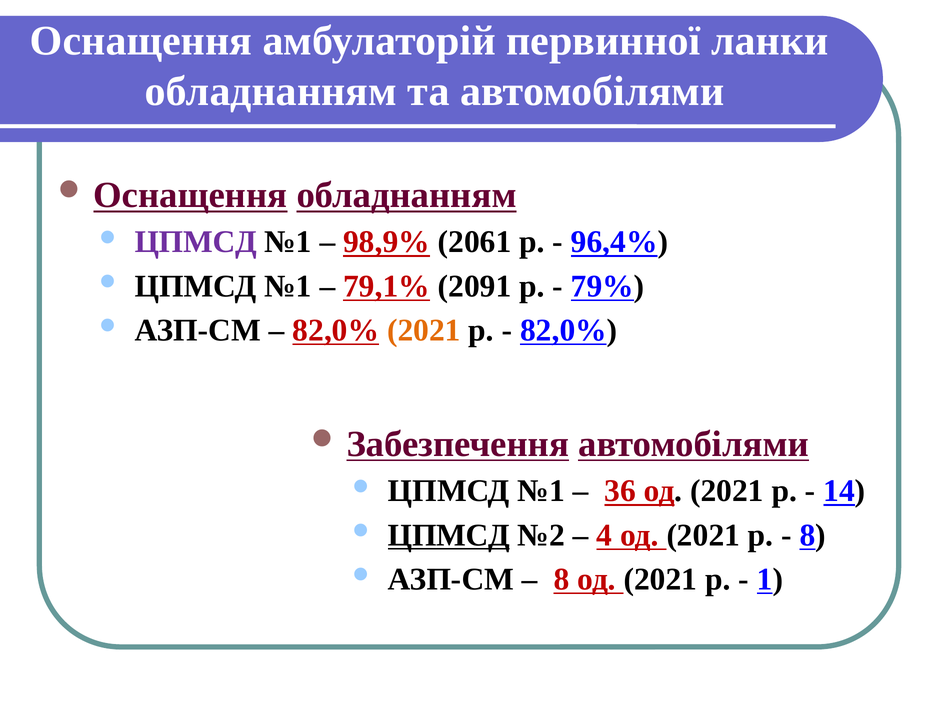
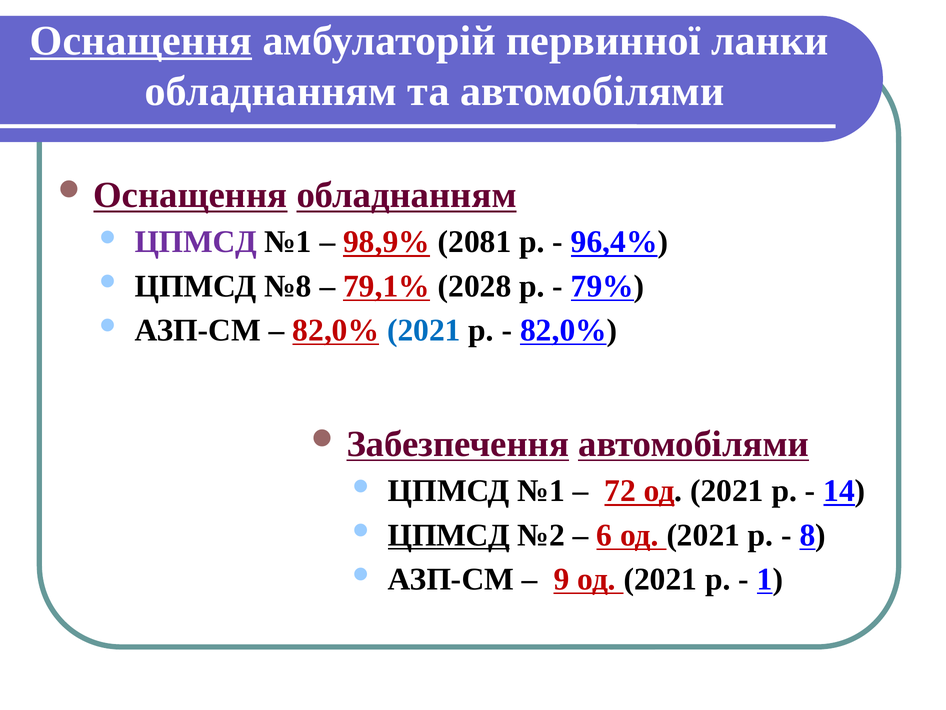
Оснащення underline: none -> present (141, 41)
2061: 2061 -> 2081 (475, 242)
№1: №1 -> №8 (288, 286)
2091: 2091 -> 2028 (475, 286)
2021 colour: orange -> blue (424, 330)
36: 36 -> 72 (620, 491)
4: 4 -> 6 (604, 535)
8: 8 -> 9 (561, 579)
